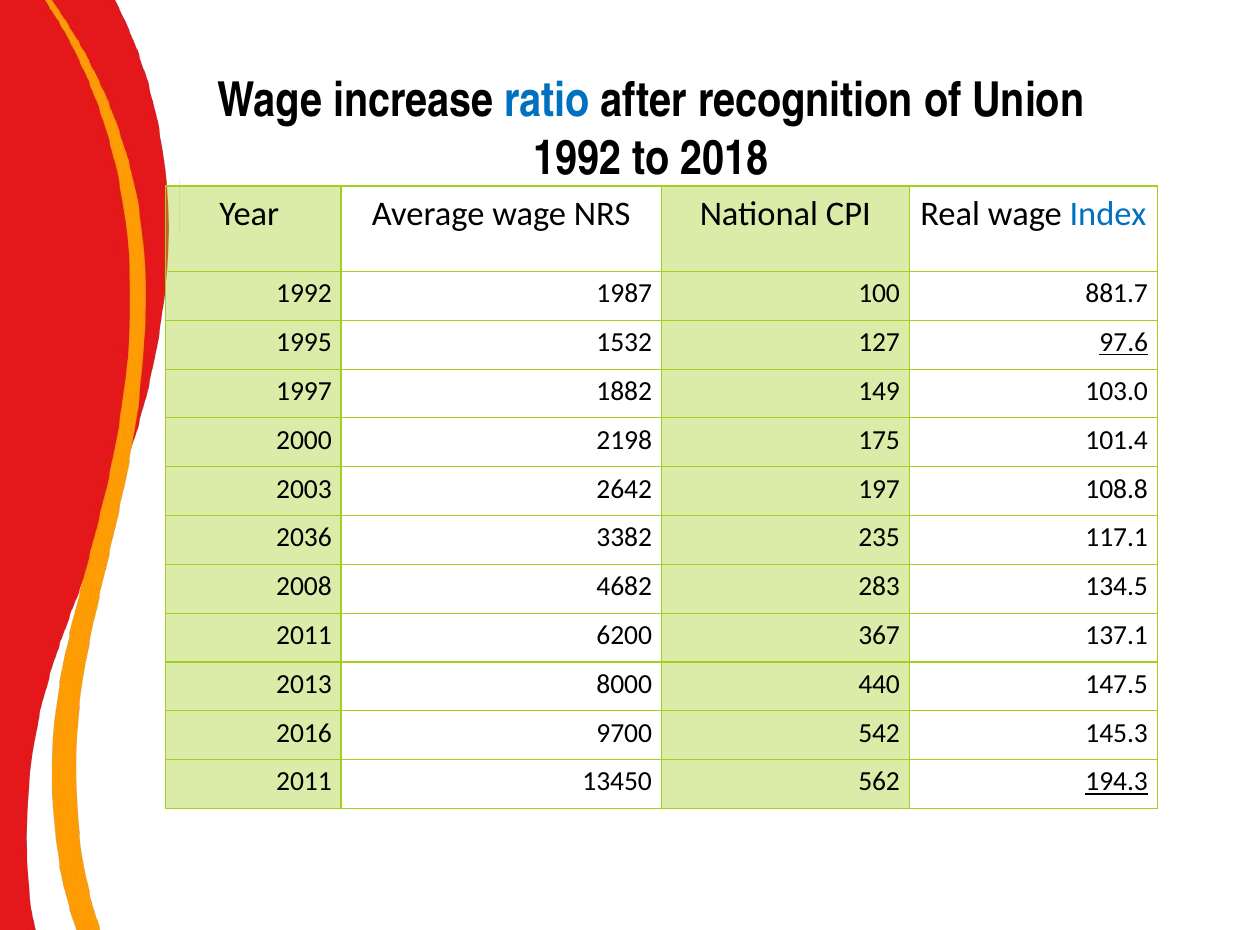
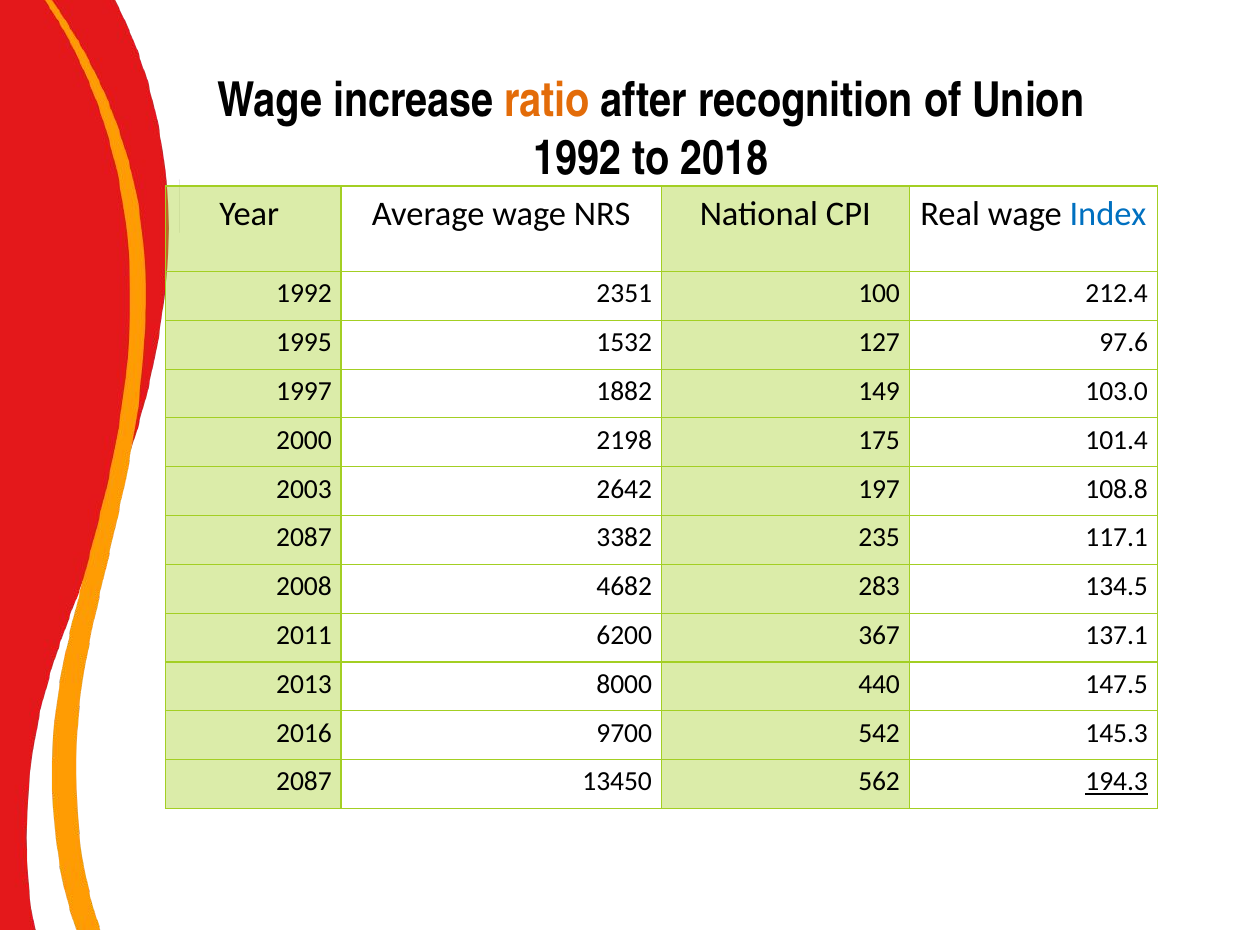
ratio colour: blue -> orange (547, 100)
1987: 1987 -> 2351 (624, 294)
881.7: 881.7 -> 212.4 (1117, 294)
97.6 underline: present -> none (1124, 343)
2036: 2036 -> 2087 (304, 538)
2011: 2011 -> 2087 (304, 782)
